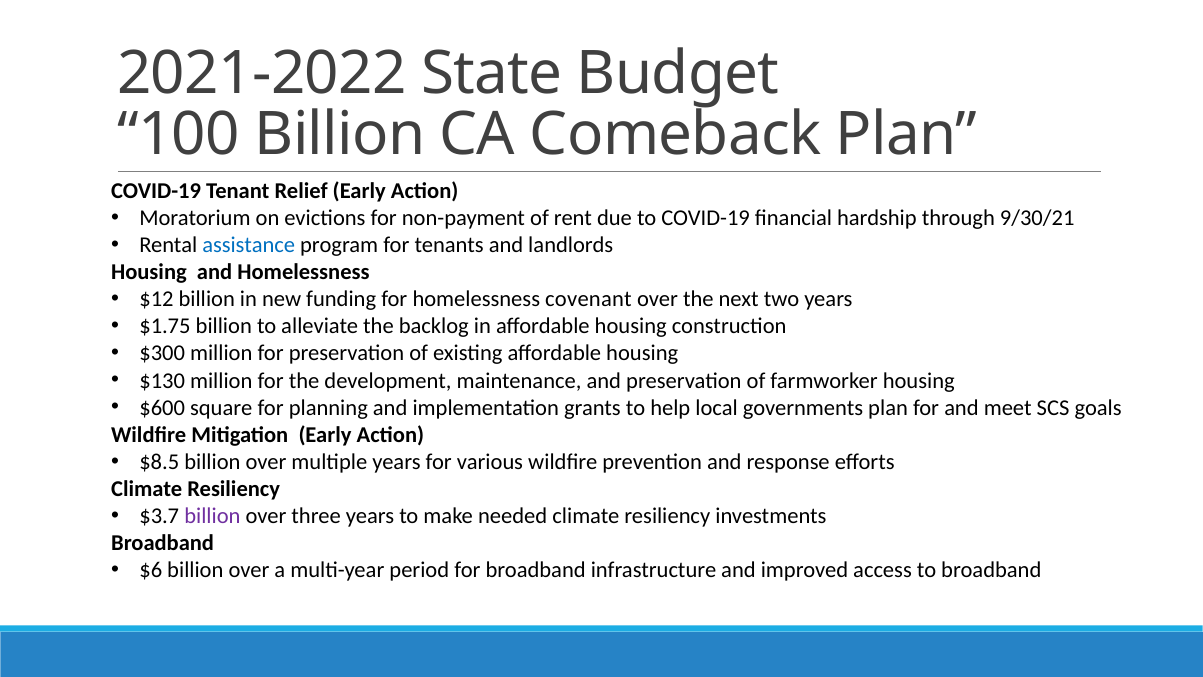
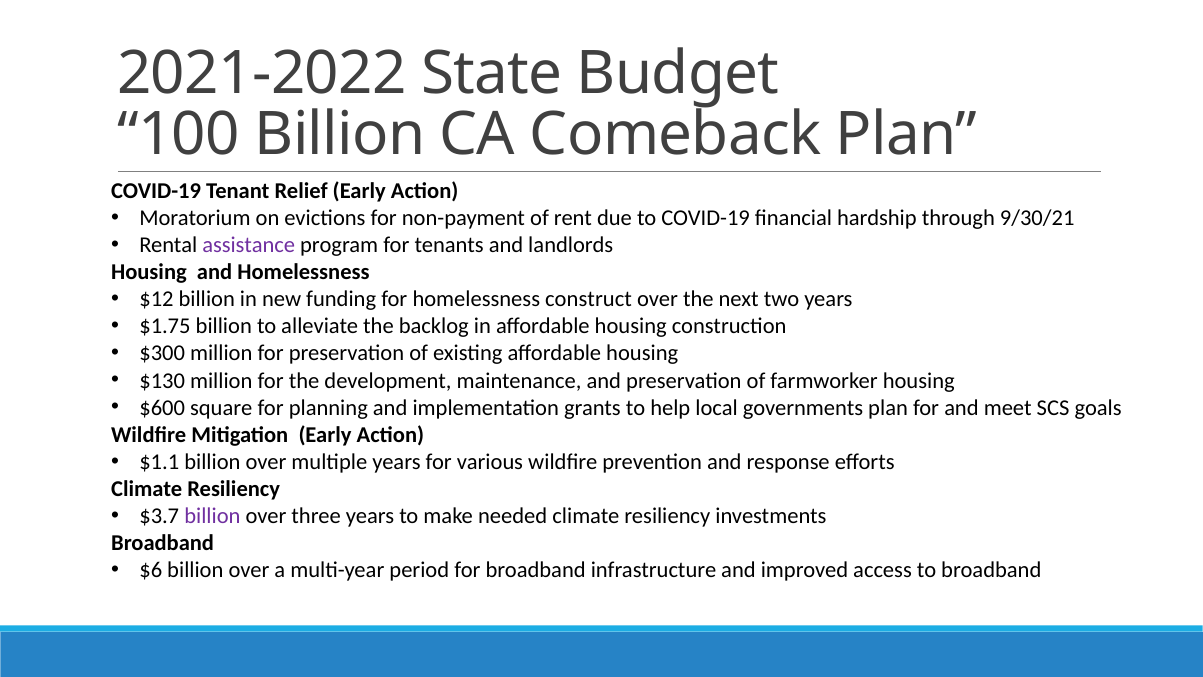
assistance colour: blue -> purple (249, 245)
covenant: covenant -> construct (589, 299)
$8.5: $8.5 -> $1.1 (159, 462)
